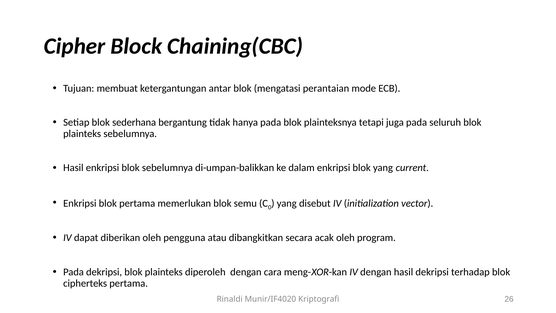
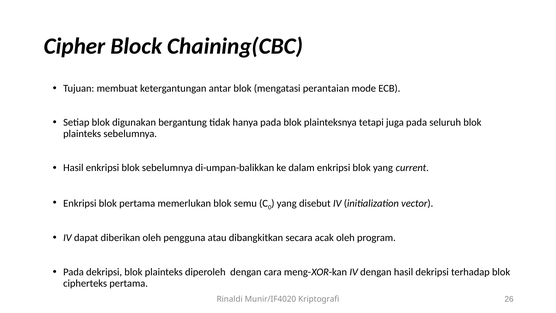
sederhana: sederhana -> digunakan (134, 122)
